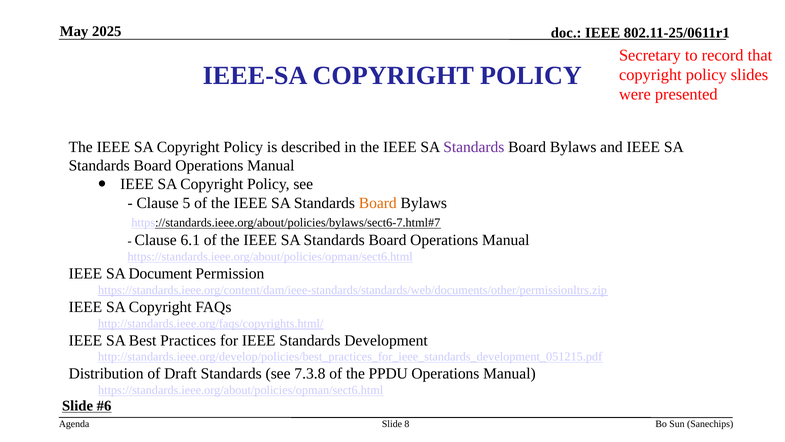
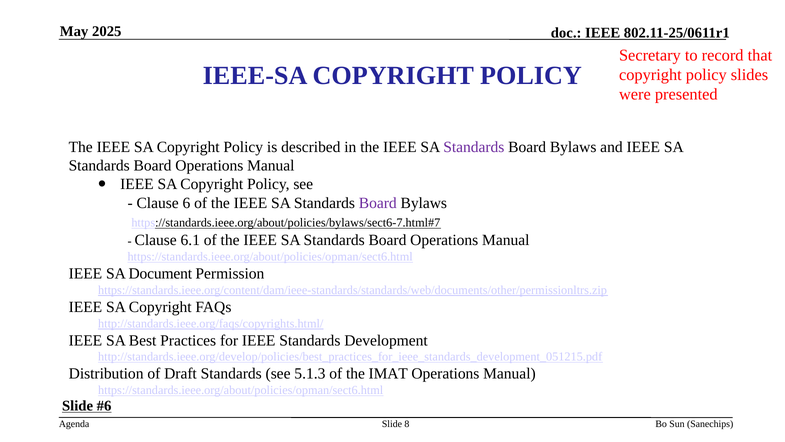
5: 5 -> 6 (186, 203)
Board colour: orange -> purple (378, 203)
7.3.8: 7.3.8 -> 5.1.3 (310, 373)
PPDU: PPDU -> IMAT (388, 373)
